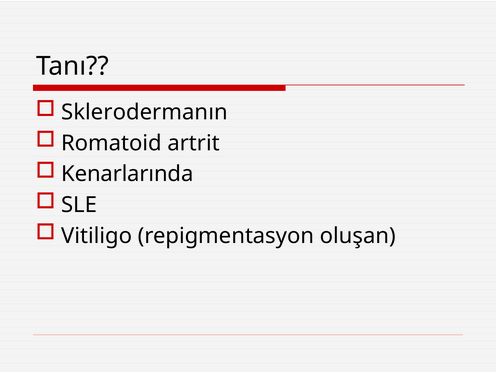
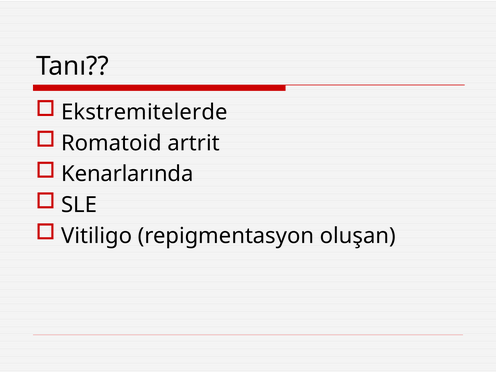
Sklerodermanın: Sklerodermanın -> Ekstremitelerde (144, 112)
